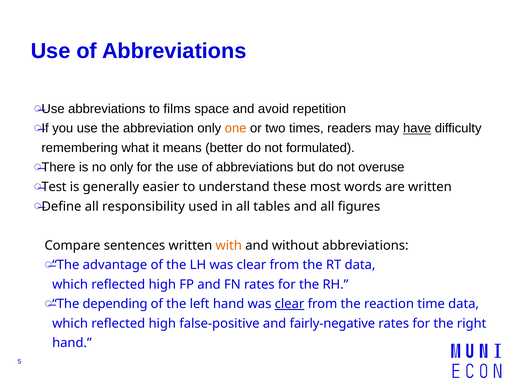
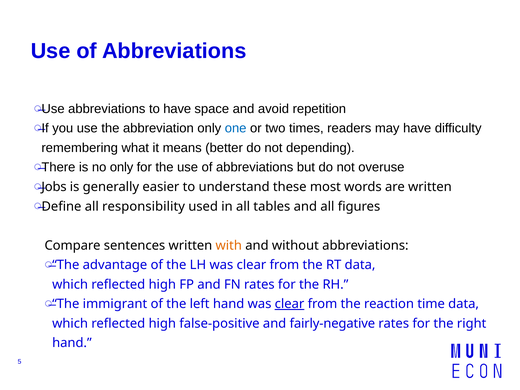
to films: films -> have (177, 109)
one colour: orange -> blue (236, 128)
have underline: present -> none (417, 128)
formulated: formulated -> depending (320, 148)
Test: Test -> Jobs (54, 187)
depending: depending -> immigrant (115, 304)
